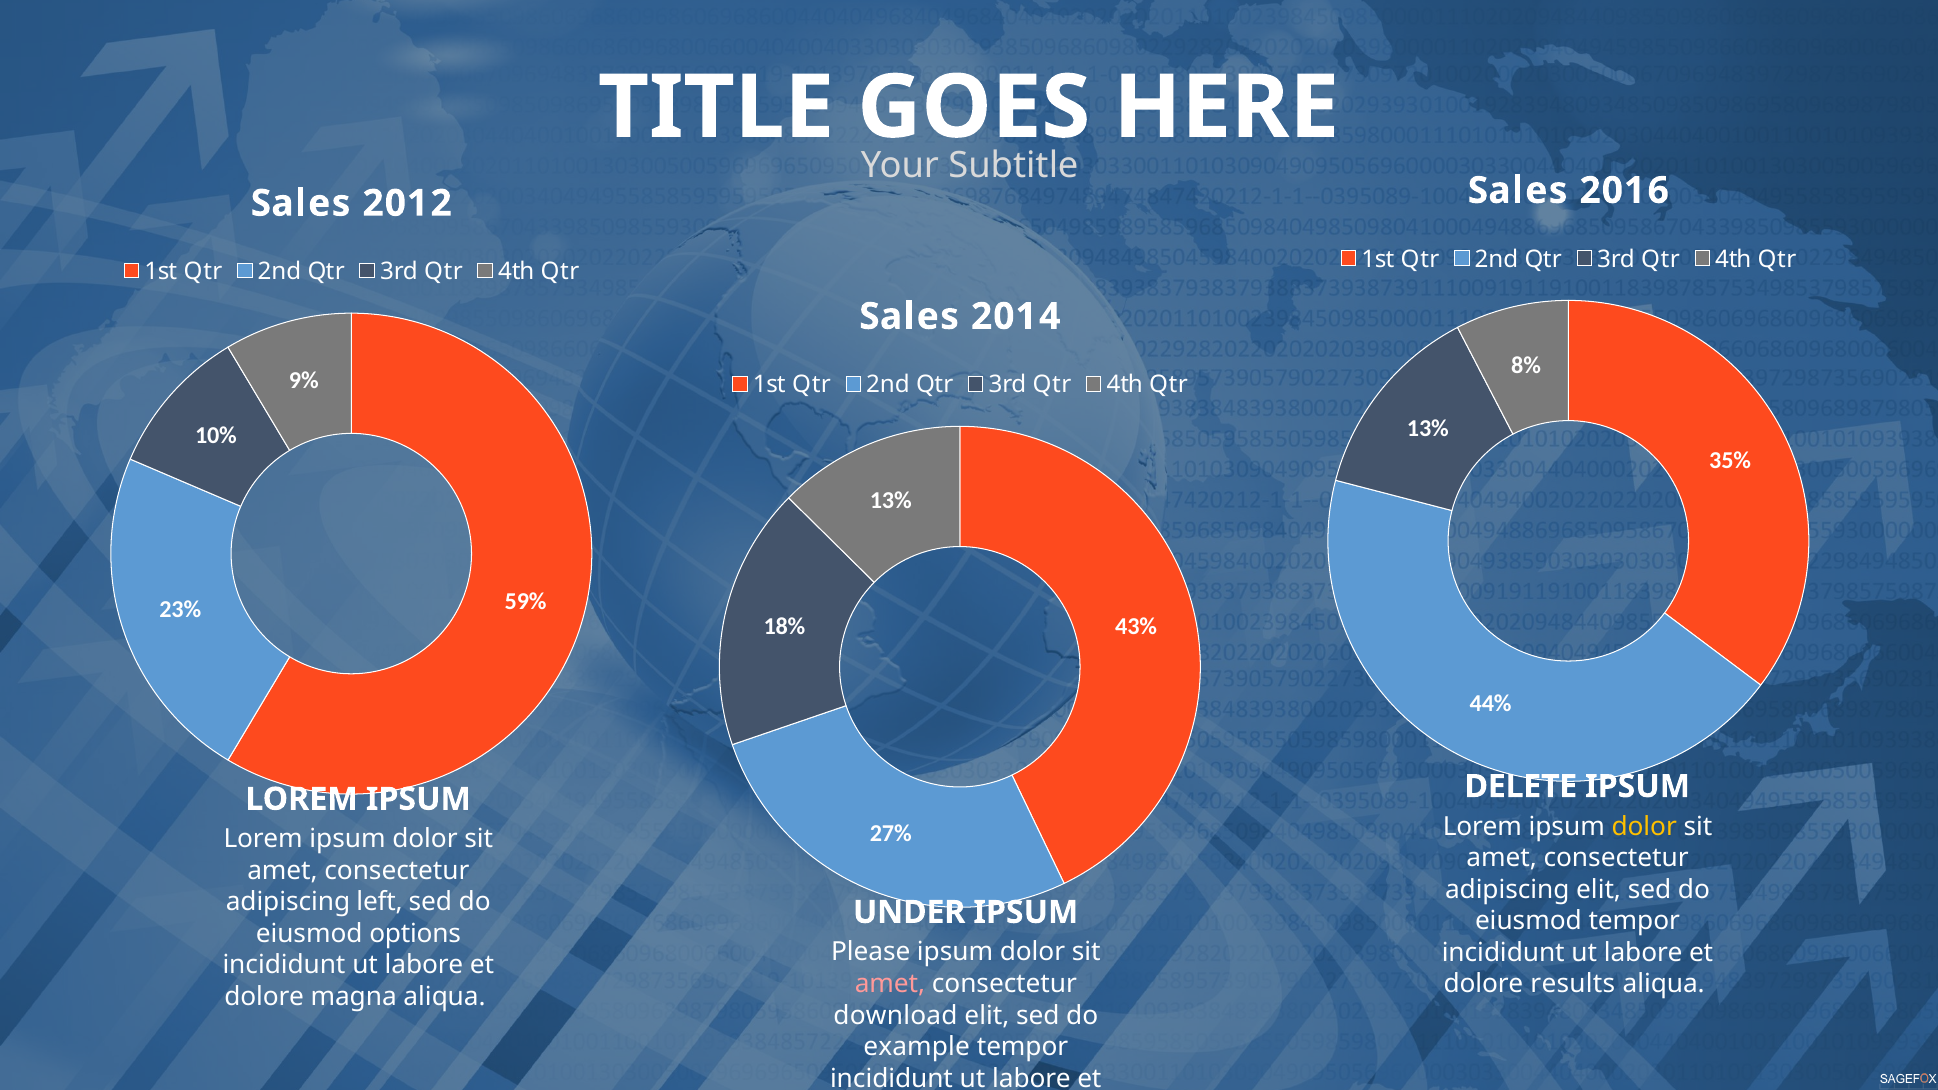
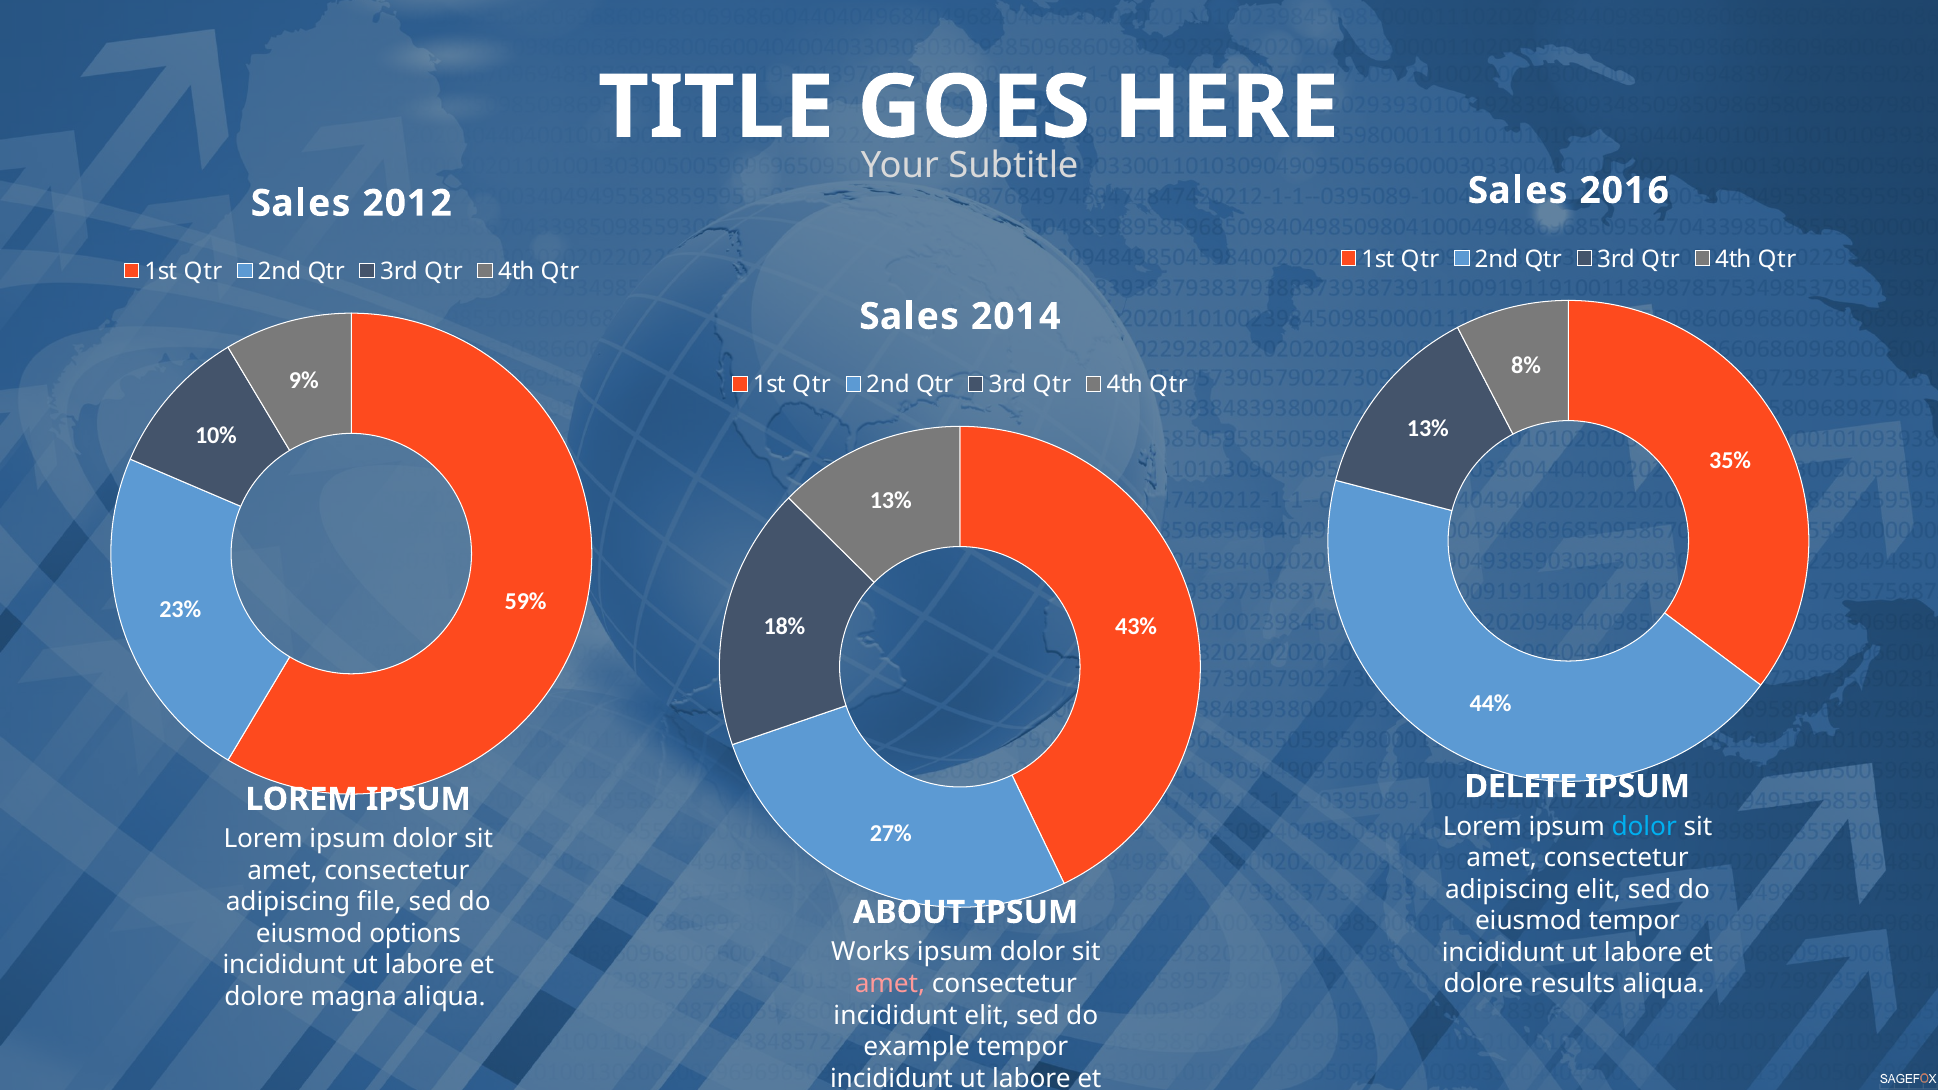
dolor colour: yellow -> light blue (1644, 827)
left: left -> file (379, 902)
UNDER: UNDER -> ABOUT (909, 912)
Please: Please -> Works (871, 952)
download: download -> incididunt (896, 1015)
